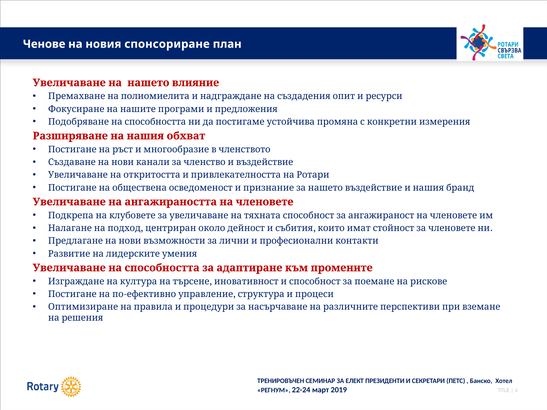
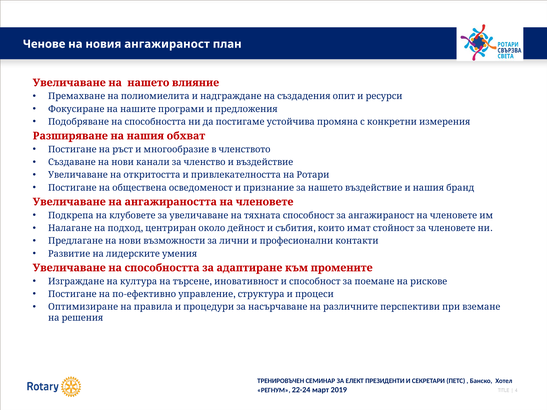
спонсориране: спонсориране -> ангажираност (167, 44)
